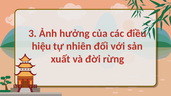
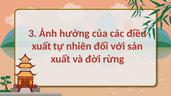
hiệu: hiệu -> xuất (41, 46)
